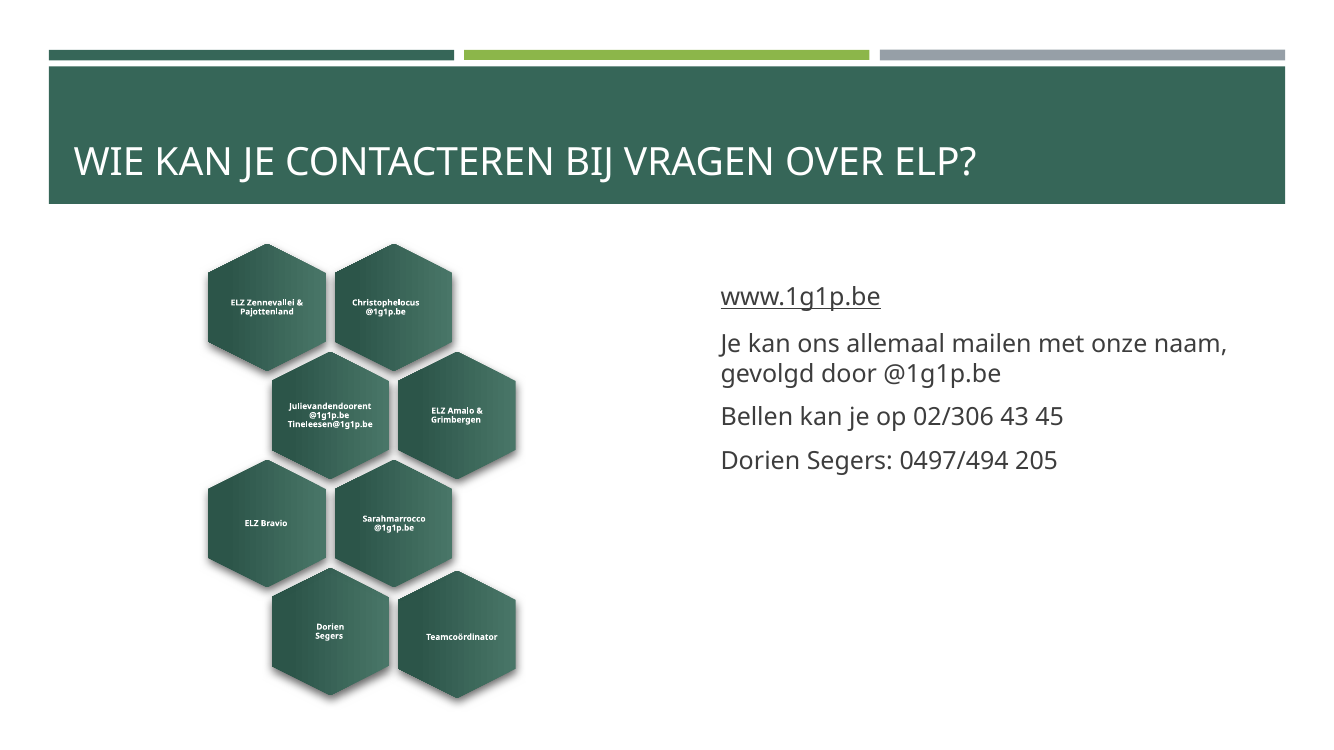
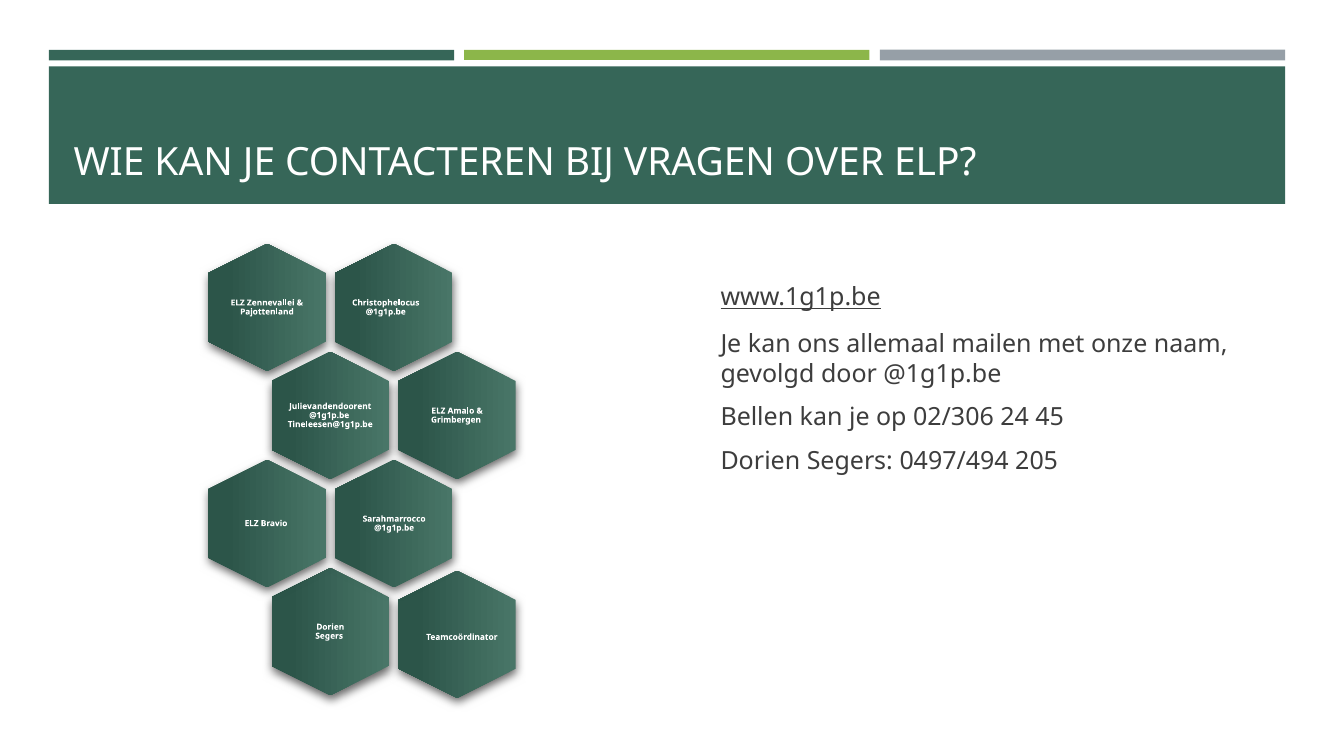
43: 43 -> 24 (1015, 418)
